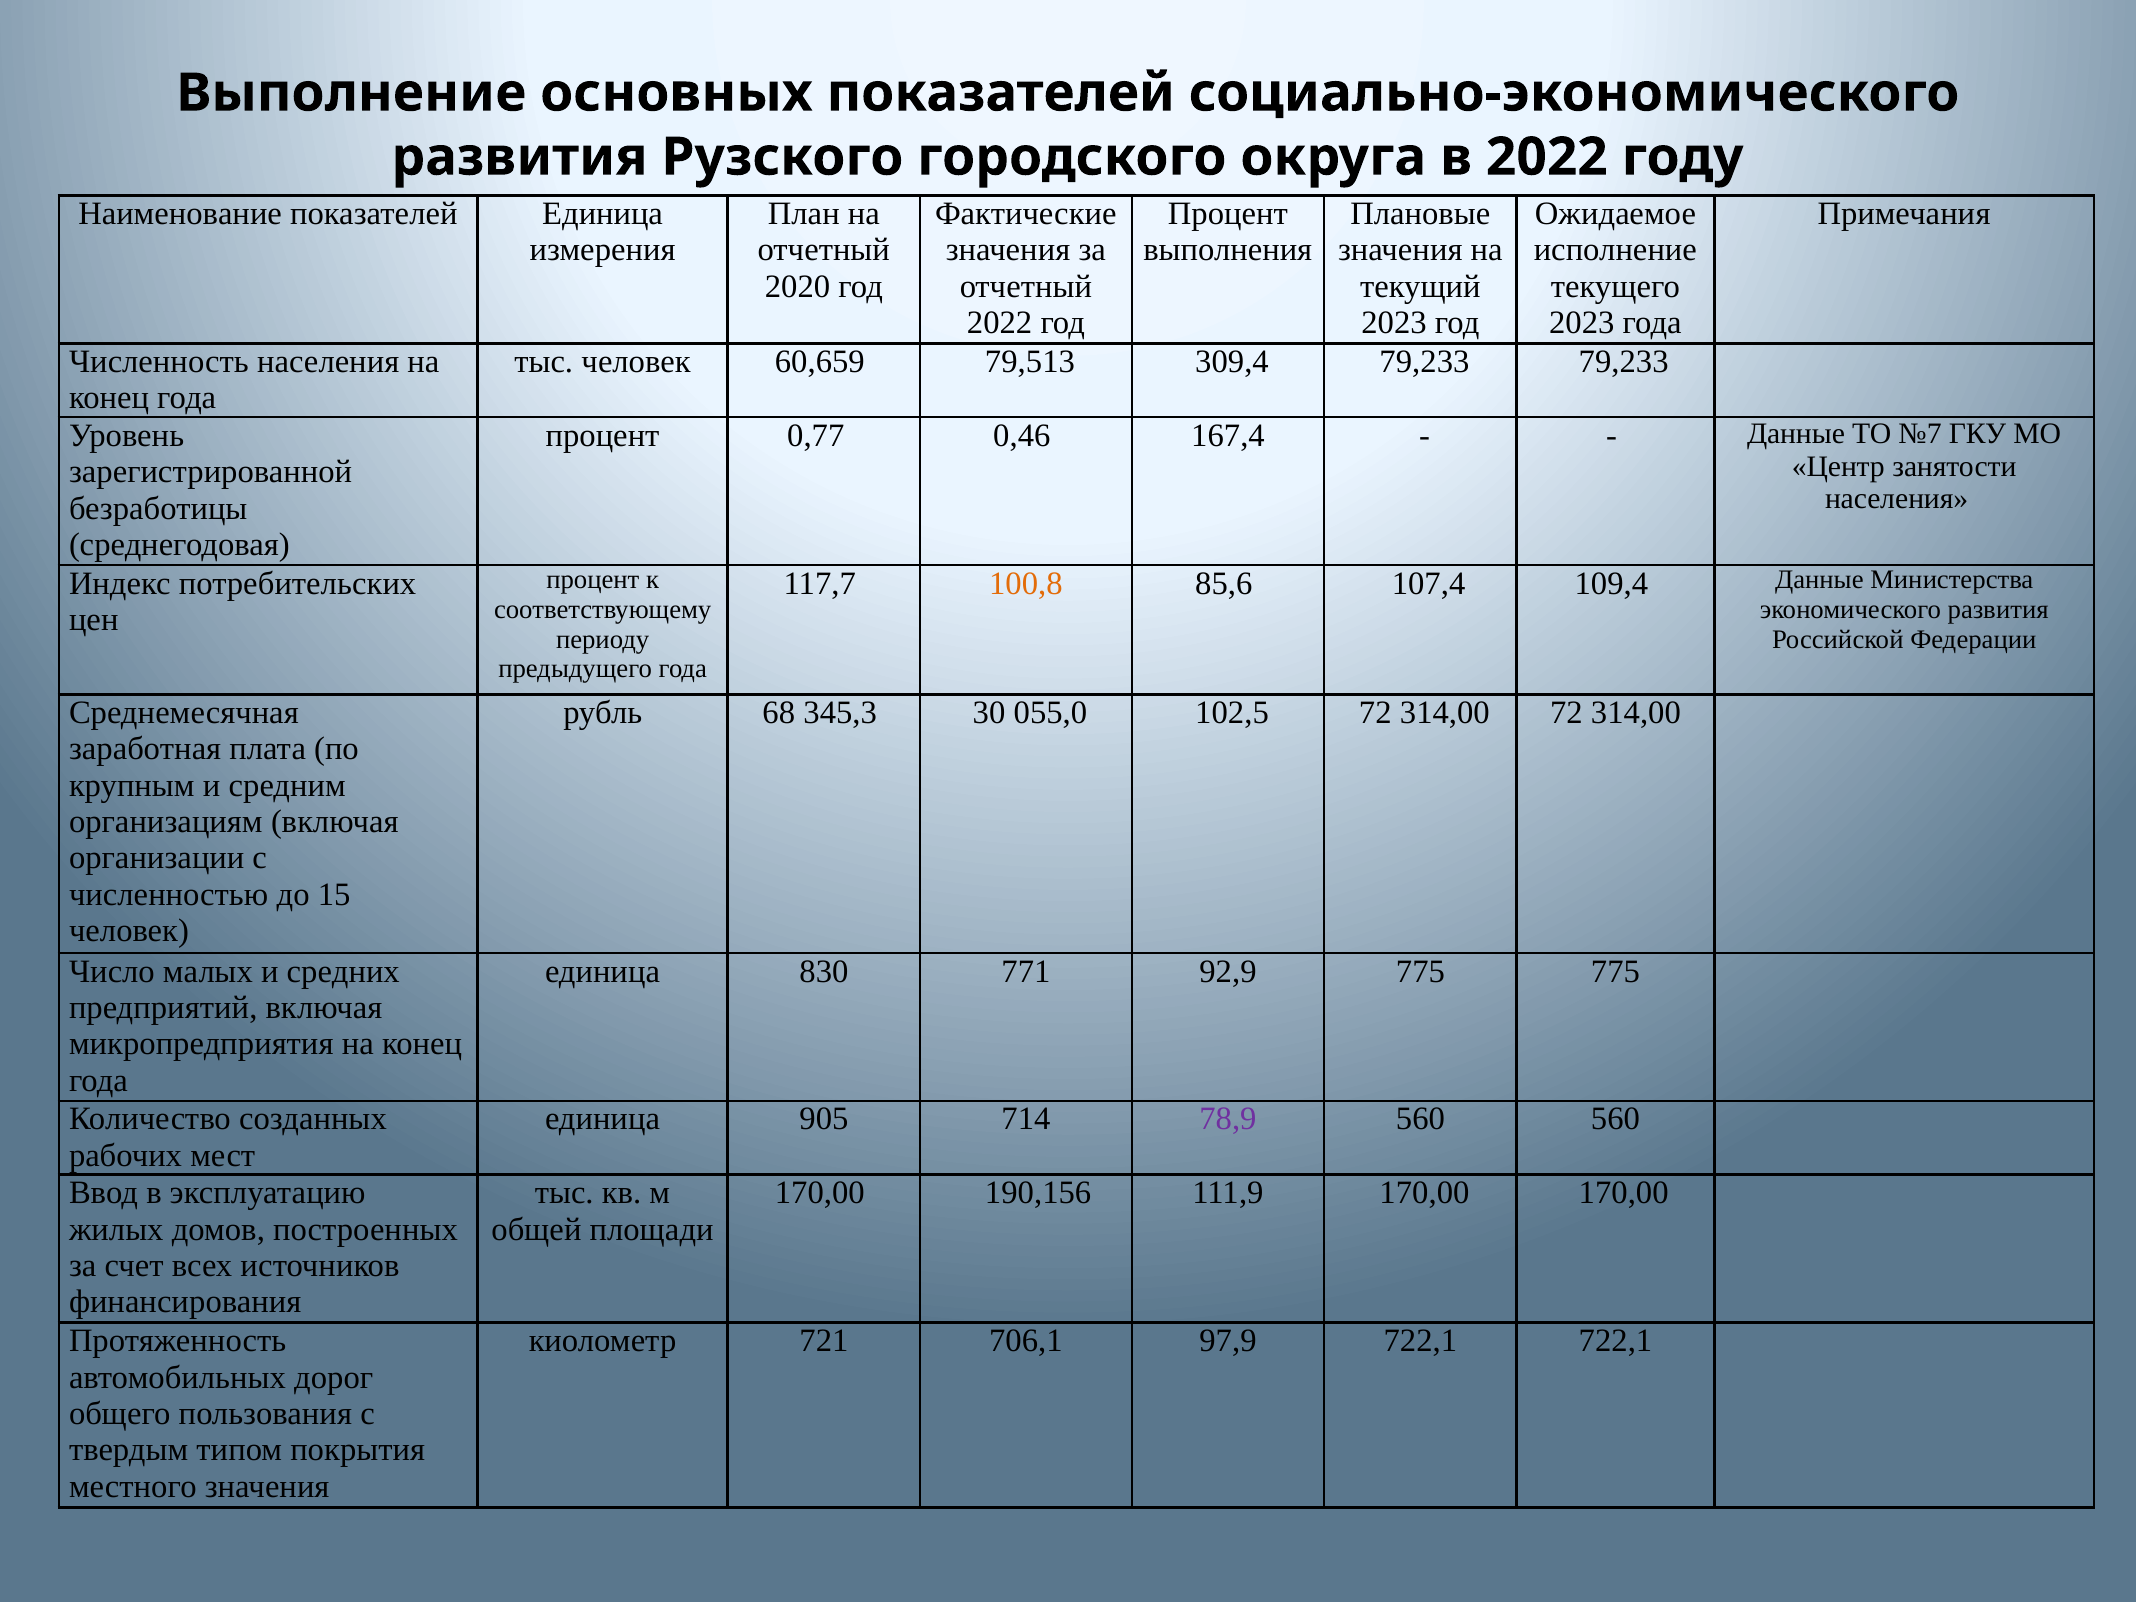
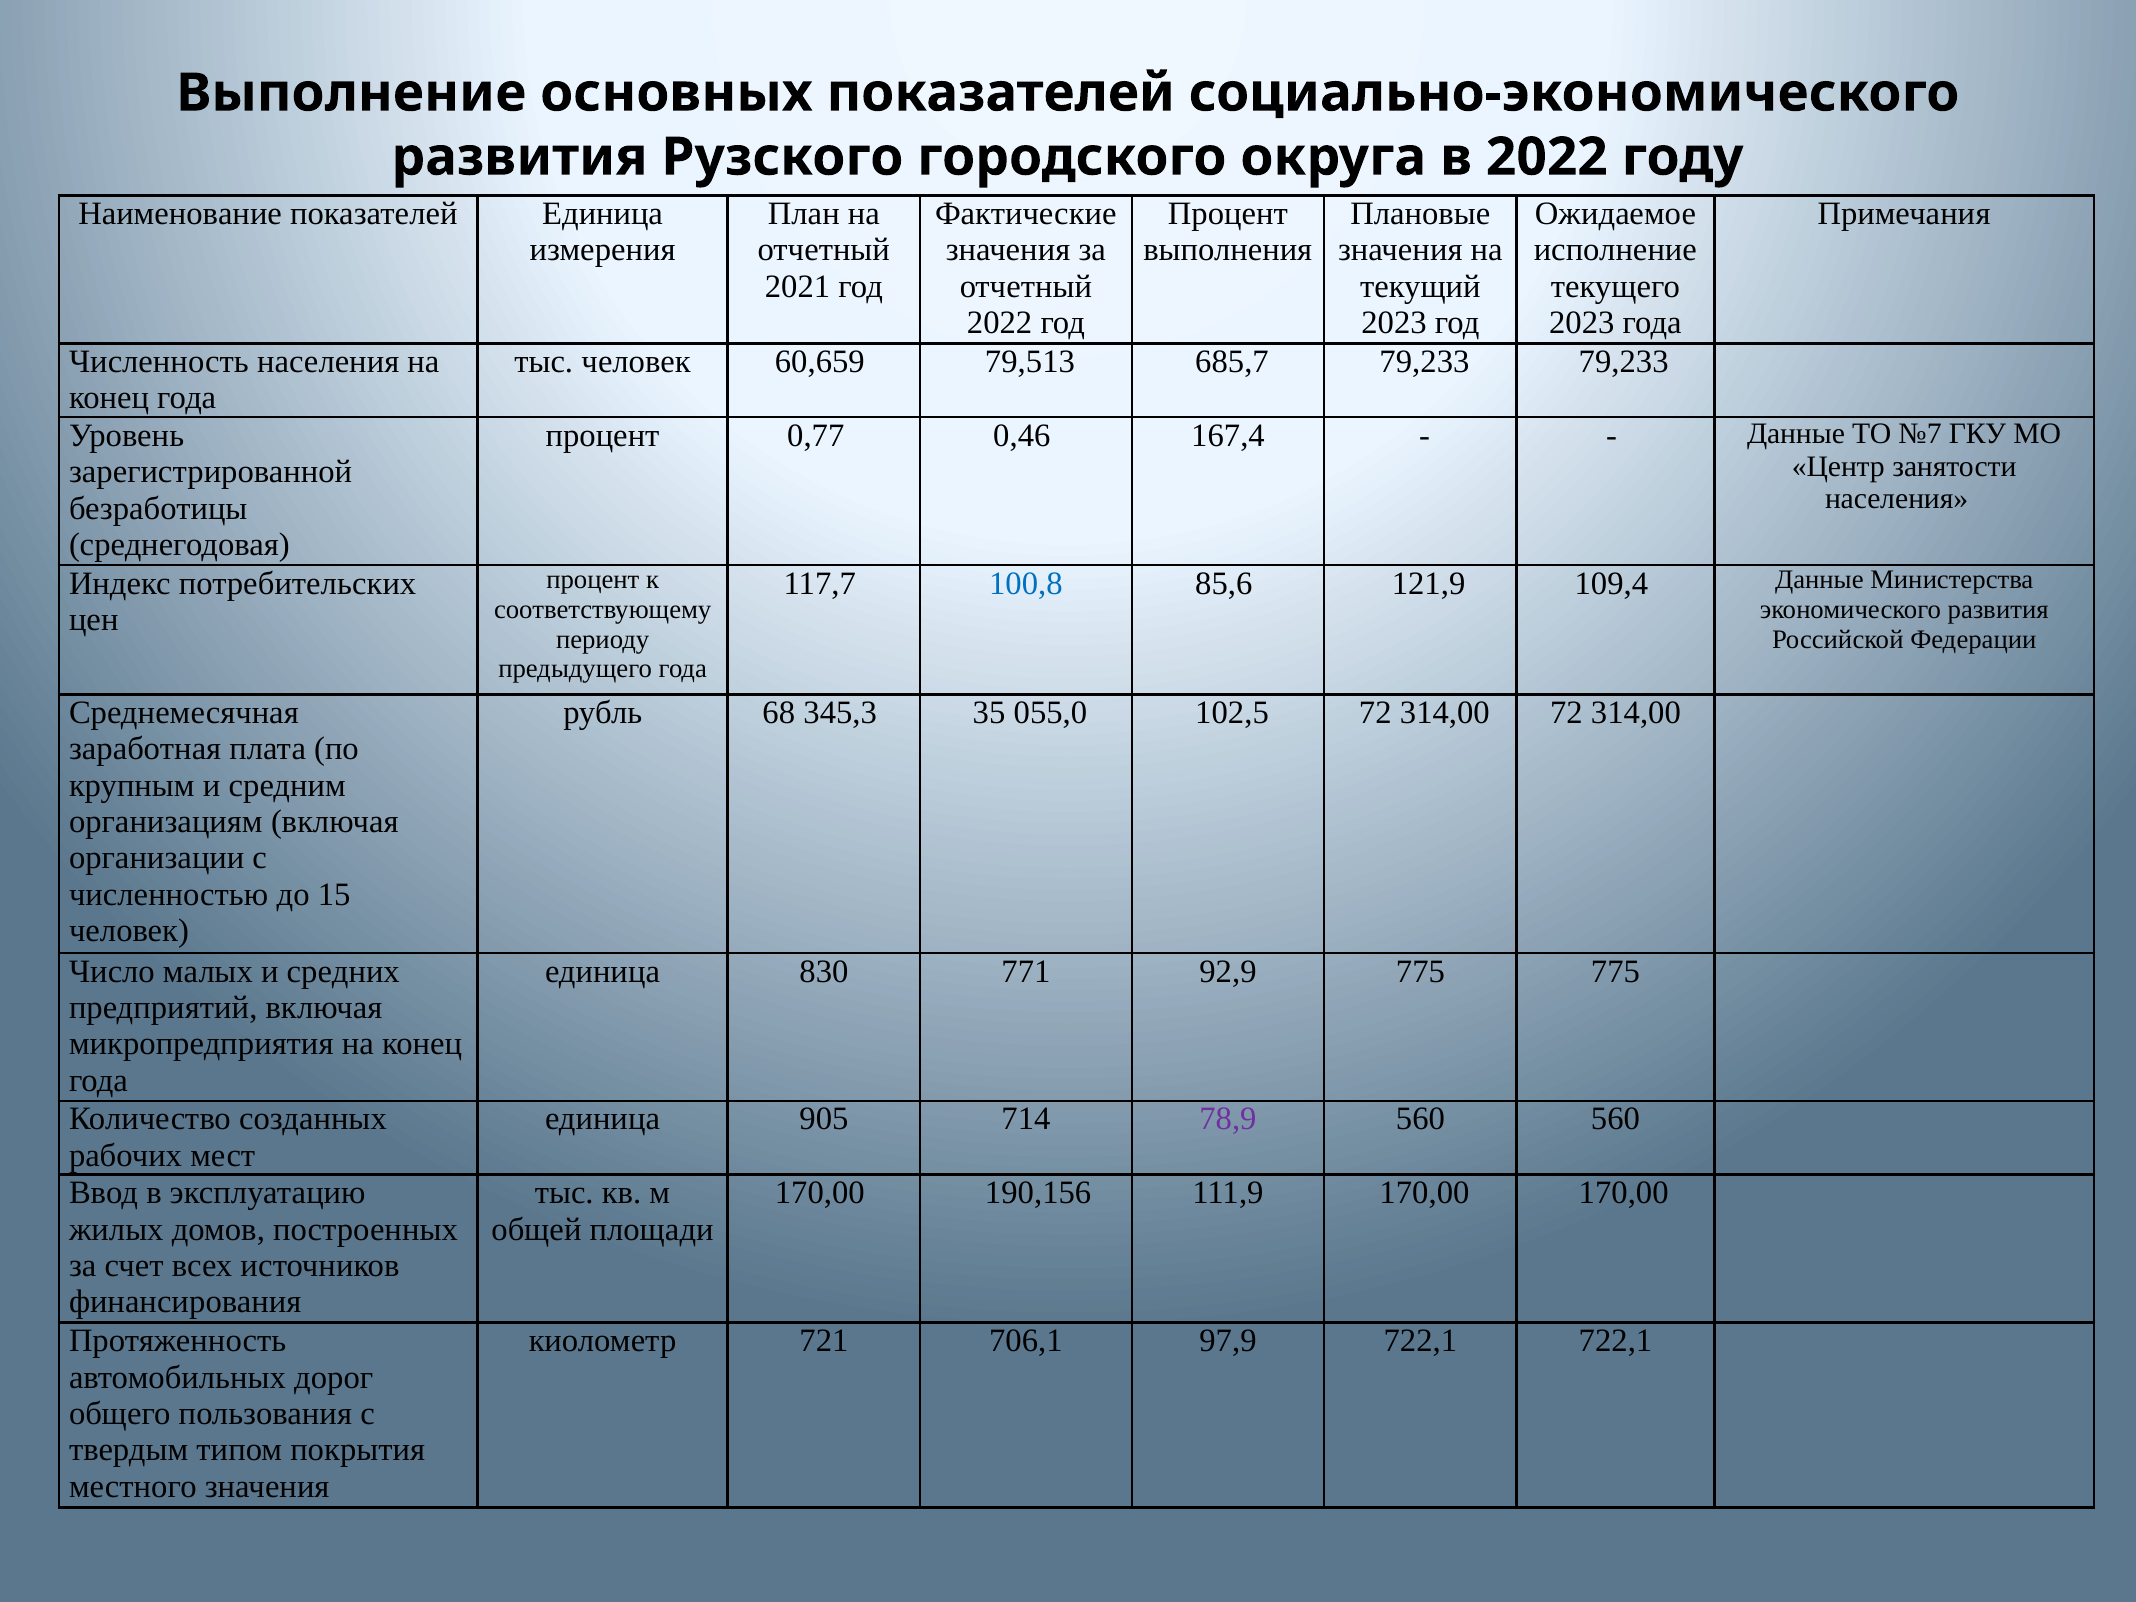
2020: 2020 -> 2021 (798, 287)
309,4: 309,4 -> 685,7 (1232, 362)
100,8 colour: orange -> blue (1026, 583)
107,4: 107,4 -> 121,9 (1429, 583)
30: 30 -> 35 (989, 713)
